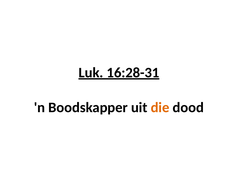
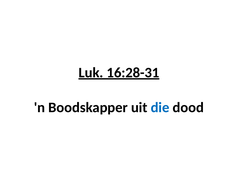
die colour: orange -> blue (160, 108)
